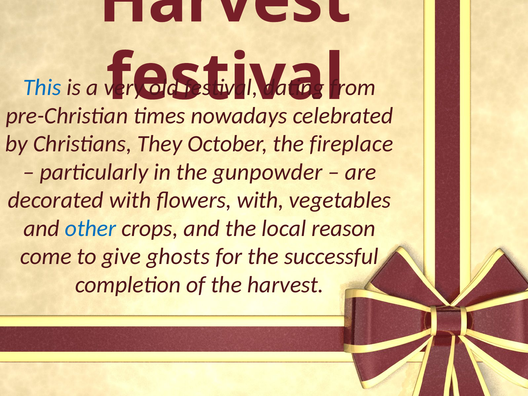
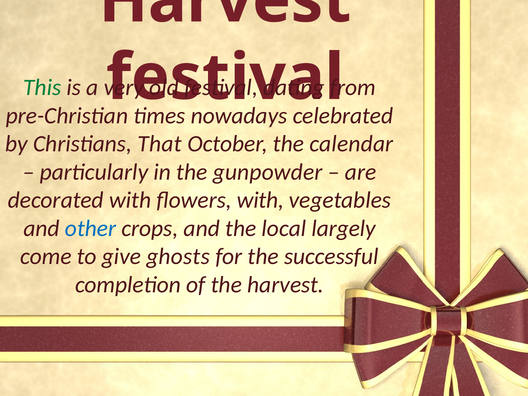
This colour: blue -> green (42, 87)
They: They -> That (160, 144)
fireplace: fireplace -> calendar (351, 144)
reason: reason -> largely (344, 228)
